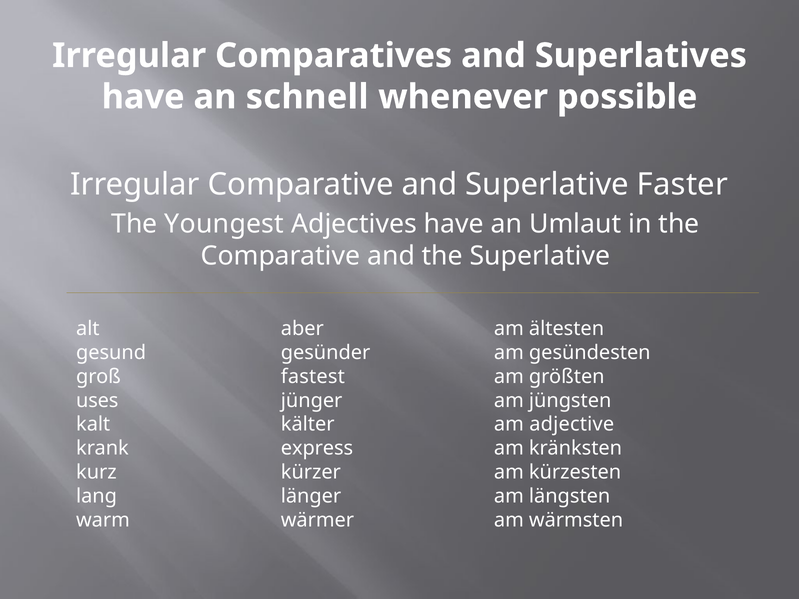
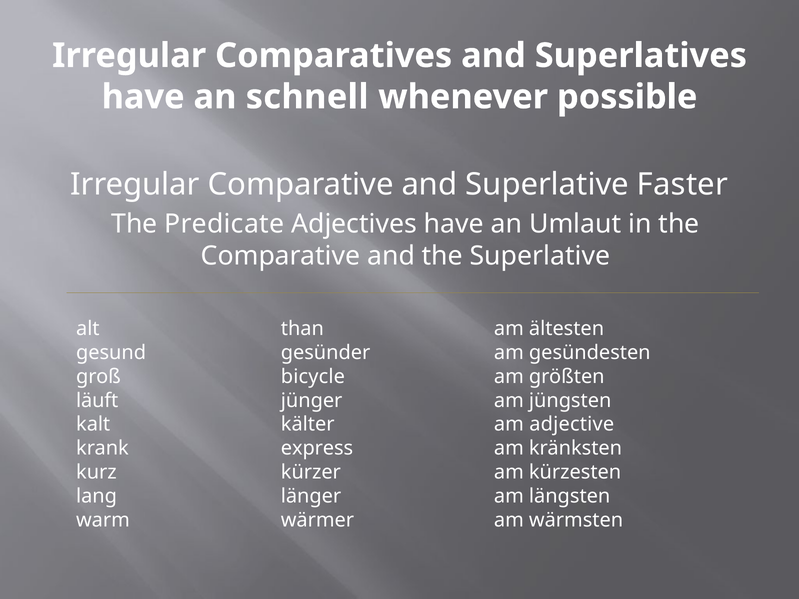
Youngest: Youngest -> Predicate (224, 224)
aber: aber -> than (302, 329)
fastest: fastest -> bicycle (313, 377)
uses: uses -> läuft (97, 401)
